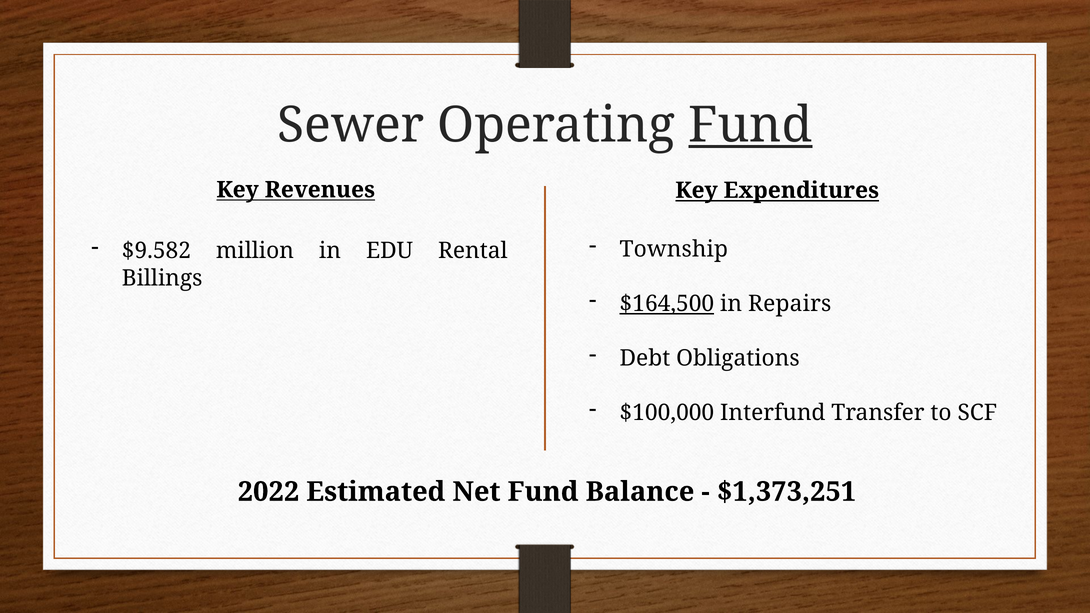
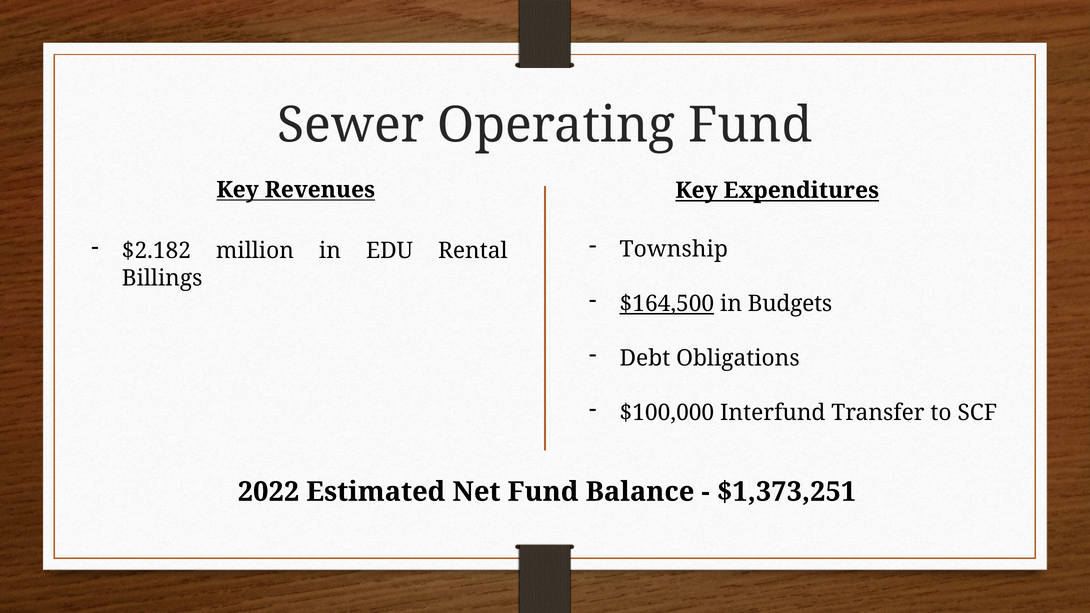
Fund underline: present -> none (750, 125)
$9.582: $9.582 -> $2.182 (156, 251)
Repairs: Repairs -> Budgets (790, 304)
